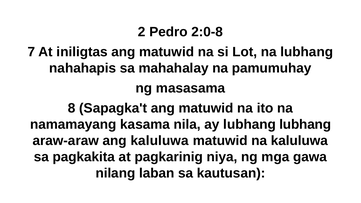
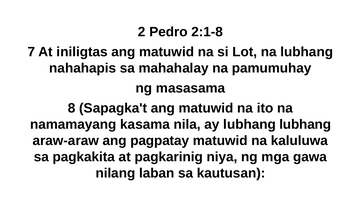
2:0-8: 2:0-8 -> 2:1-8 (207, 32)
ang kaluluwa: kaluluwa -> pagpatay (160, 141)
